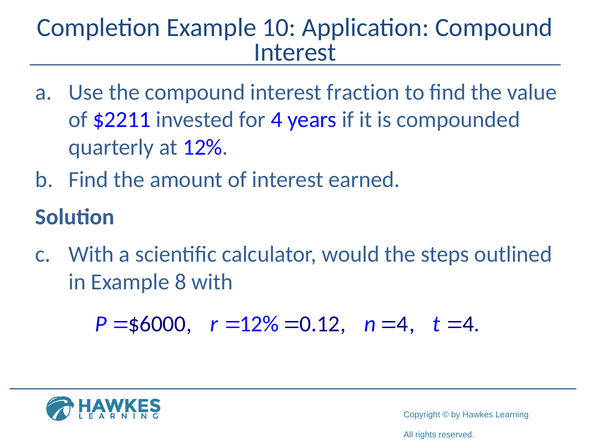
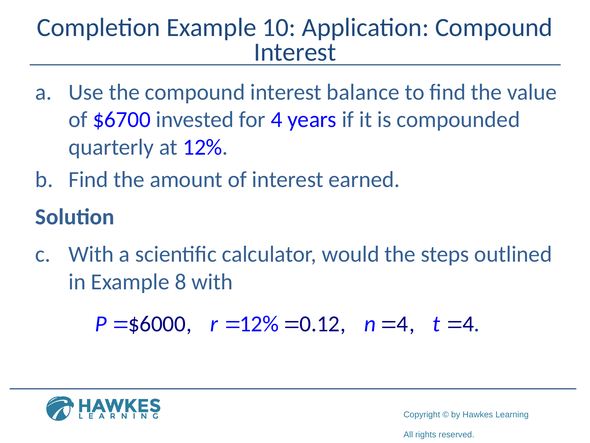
fraction: fraction -> balance (363, 92)
$2211: $2211 -> $6700 (122, 120)
